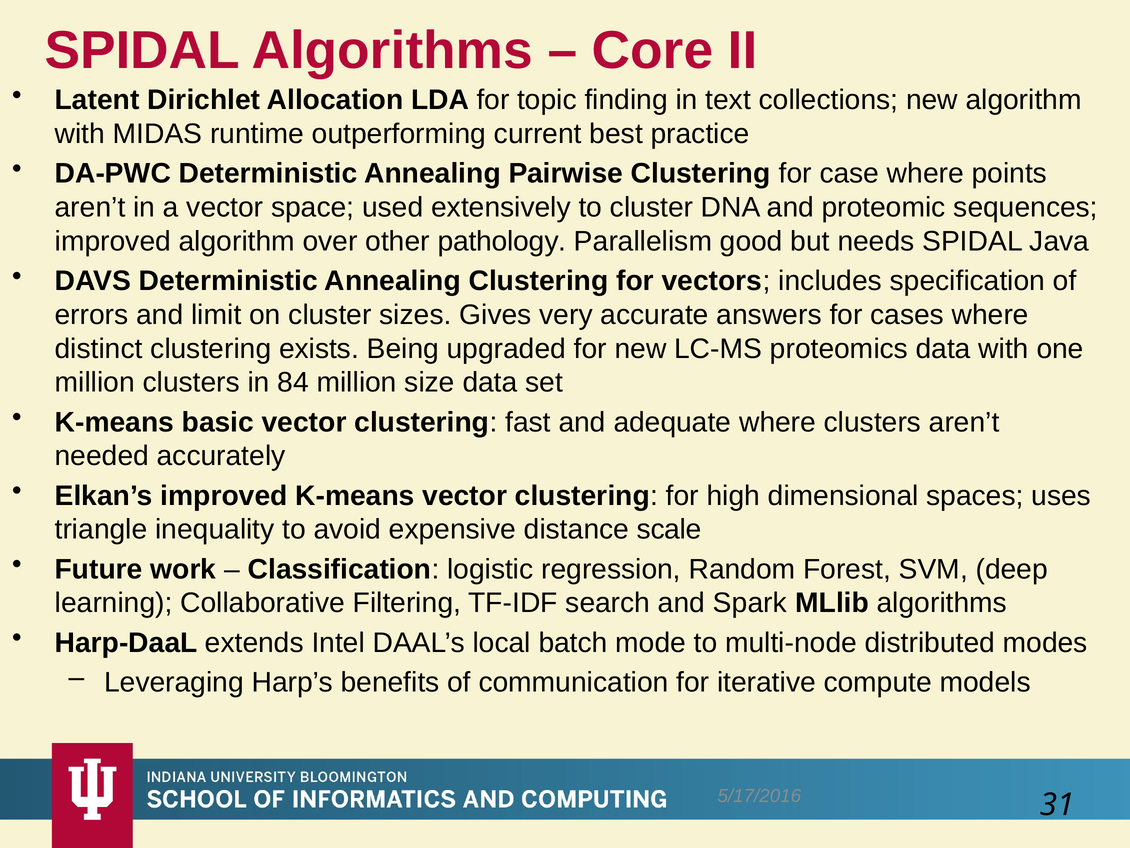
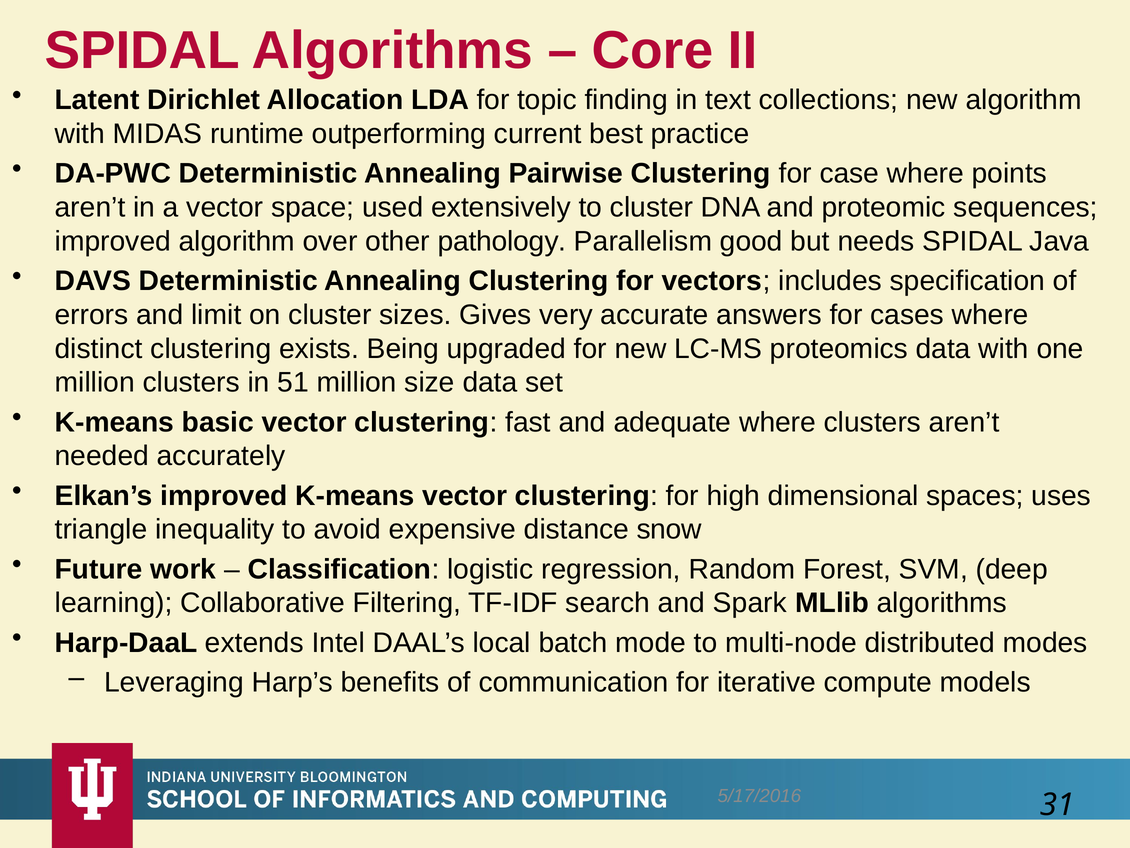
84: 84 -> 51 (293, 382)
scale: scale -> snow (669, 529)
